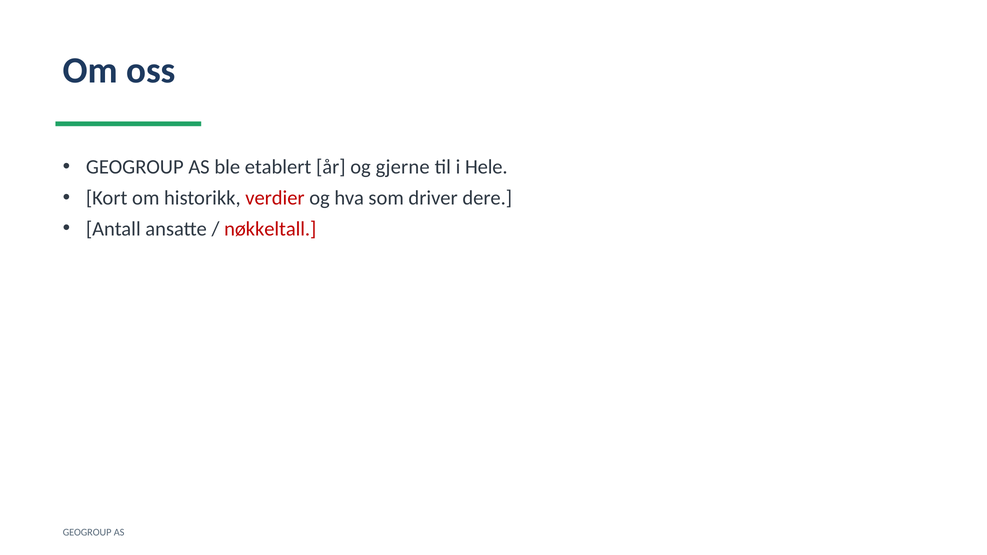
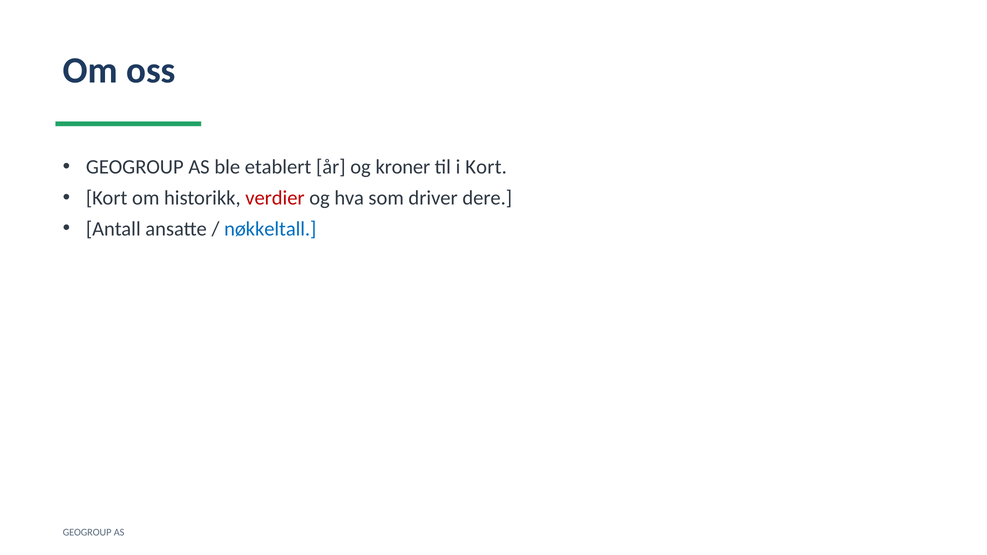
gjerne: gjerne -> kroner (403, 167)
i Hele: Hele -> Kort (486, 167)
nøkkeltall colour: red -> blue (270, 229)
